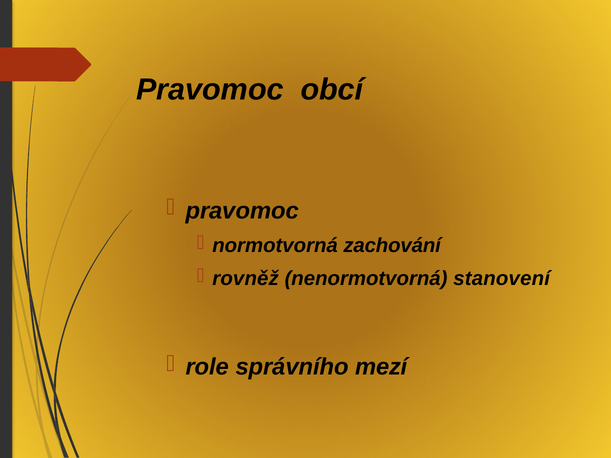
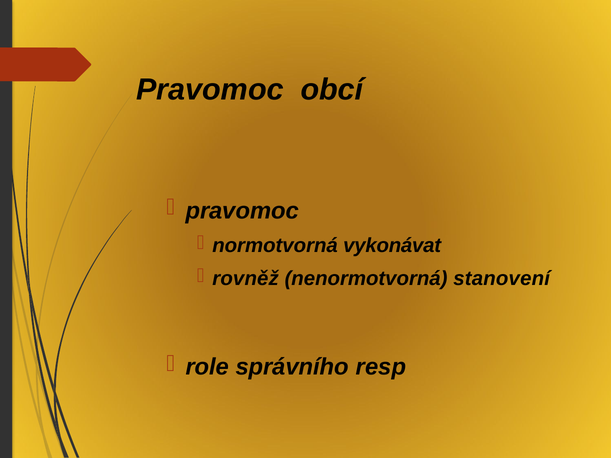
zachování: zachování -> vykonávat (392, 246)
mezí: mezí -> resp (381, 367)
